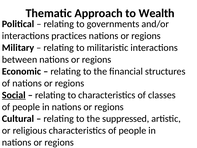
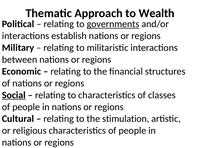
governments underline: none -> present (113, 24)
practices: practices -> establish (69, 36)
suppressed: suppressed -> stimulation (126, 119)
